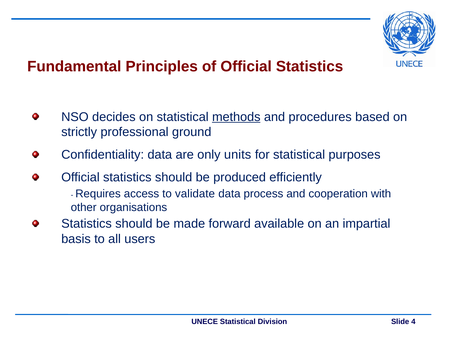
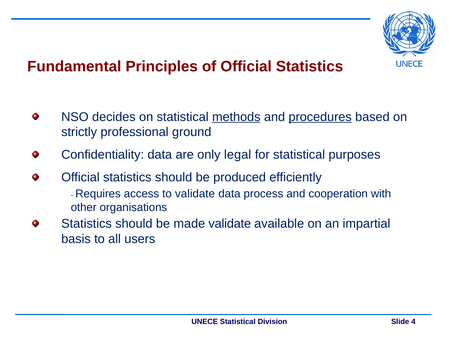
procedures underline: none -> present (320, 117)
units: units -> legal (238, 155)
made forward: forward -> validate (230, 223)
